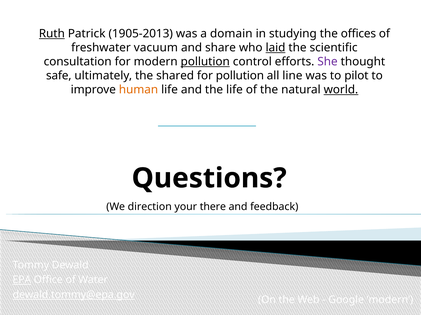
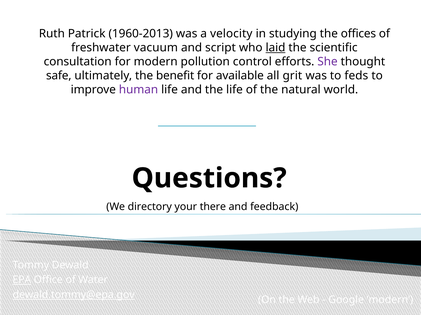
Ruth underline: present -> none (52, 34)
1905-2013: 1905-2013 -> 1960-2013 (141, 34)
domain: domain -> velocity (231, 34)
share: share -> script (220, 48)
pollution underline: present -> none (205, 62)
shared: shared -> benefit (175, 76)
for pollution: pollution -> available (240, 76)
line: line -> grit (292, 76)
pilot: pilot -> feds (356, 76)
human colour: orange -> purple (139, 90)
world underline: present -> none (341, 90)
direction: direction -> directory (150, 207)
